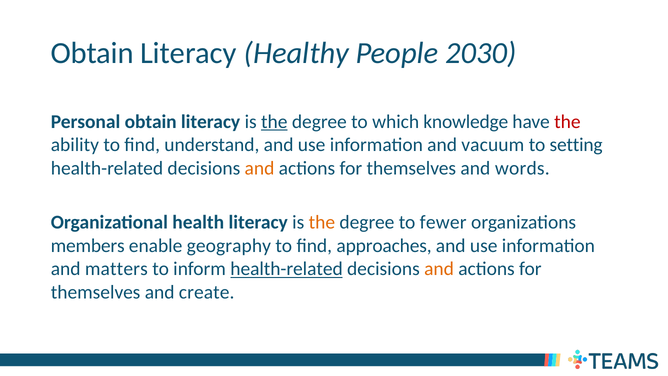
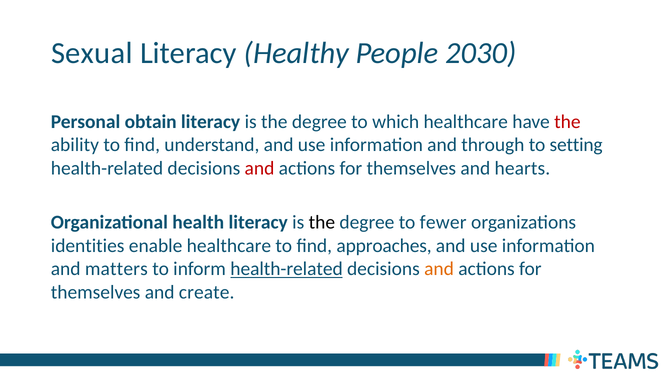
Obtain: Obtain -> Sexual (92, 53)
the underline: present -> none (274, 122)
which knowledge: knowledge -> healthcare (466, 122)
vacuum: vacuum -> through (493, 145)
and colour: orange -> red (259, 168)
words: words -> hearts (522, 168)
the colour: orange -> black (322, 222)
members: members -> identities (88, 245)
enable geography: geography -> healthcare (229, 245)
